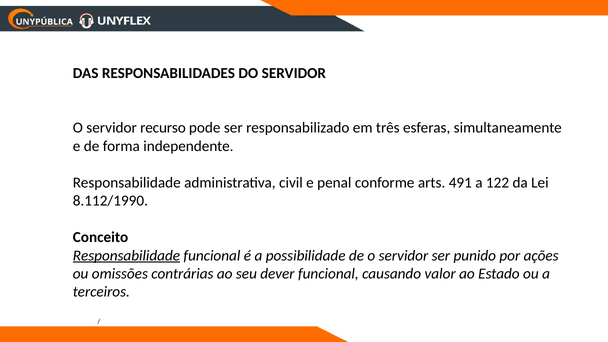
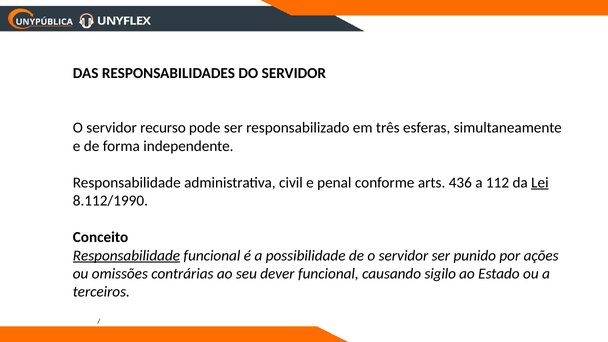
491: 491 -> 436 (460, 183)
122: 122 -> 112 (498, 183)
Lei underline: none -> present (540, 183)
valor: valor -> sigilo (440, 274)
